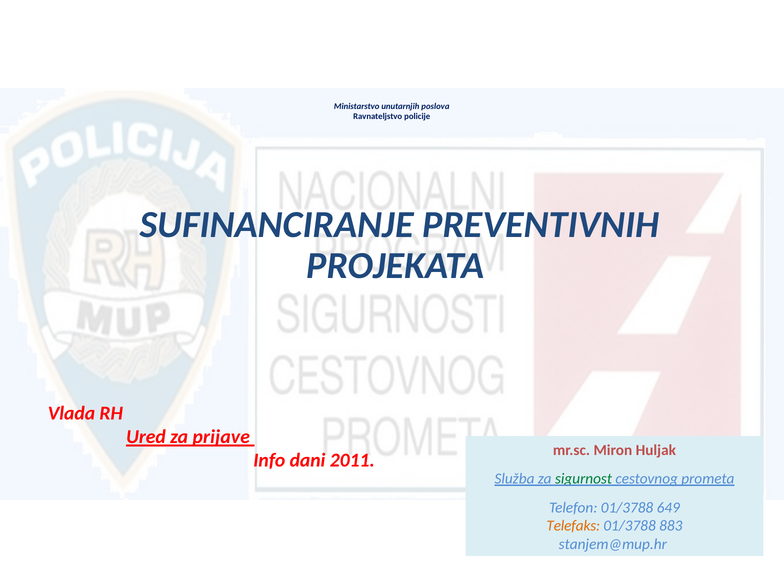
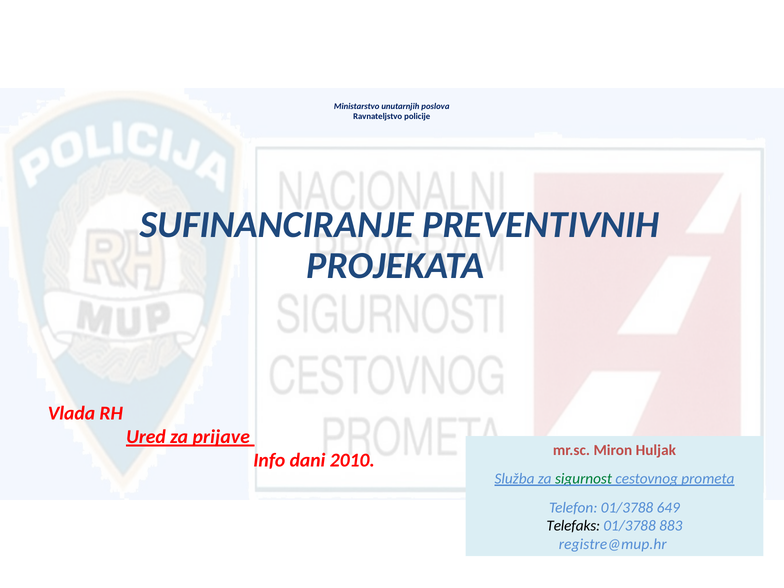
2011: 2011 -> 2010 (352, 460)
Telefaks colour: orange -> black (573, 526)
stanjem@mup.hr: stanjem@mup.hr -> registre@mup.hr (613, 544)
